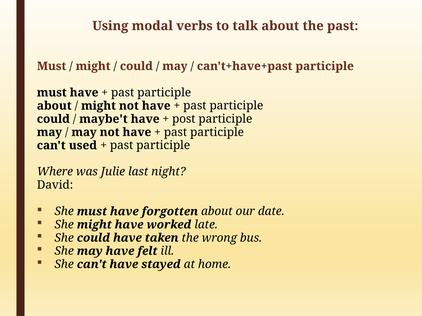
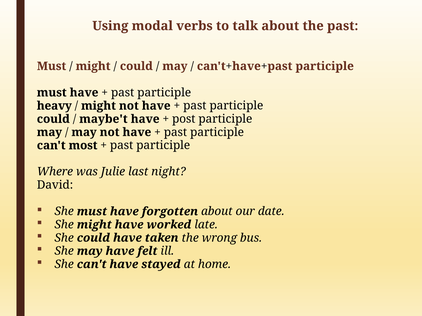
about: about -> heavy (54, 106)
used: used -> most (83, 146)
